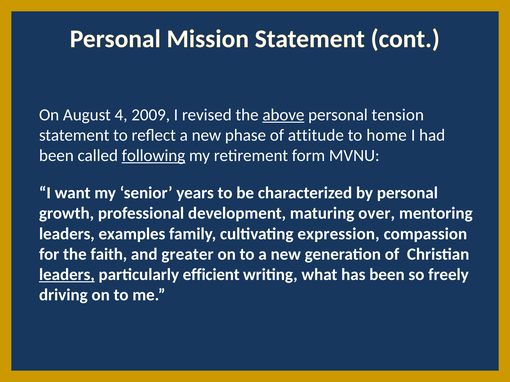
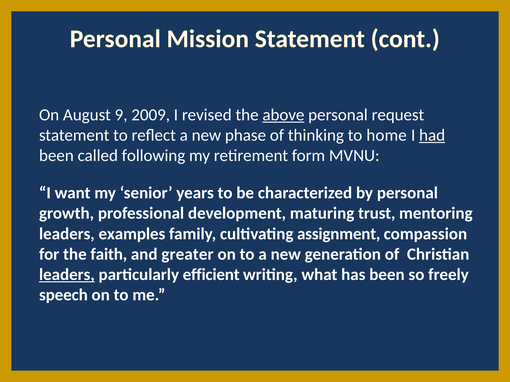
4: 4 -> 9 (121, 115)
tension: tension -> request (398, 115)
attitude: attitude -> thinking (316, 135)
had underline: none -> present (432, 135)
following underline: present -> none (154, 156)
over: over -> trust (377, 214)
expression: expression -> assignment (339, 234)
driving: driving -> speech (63, 295)
